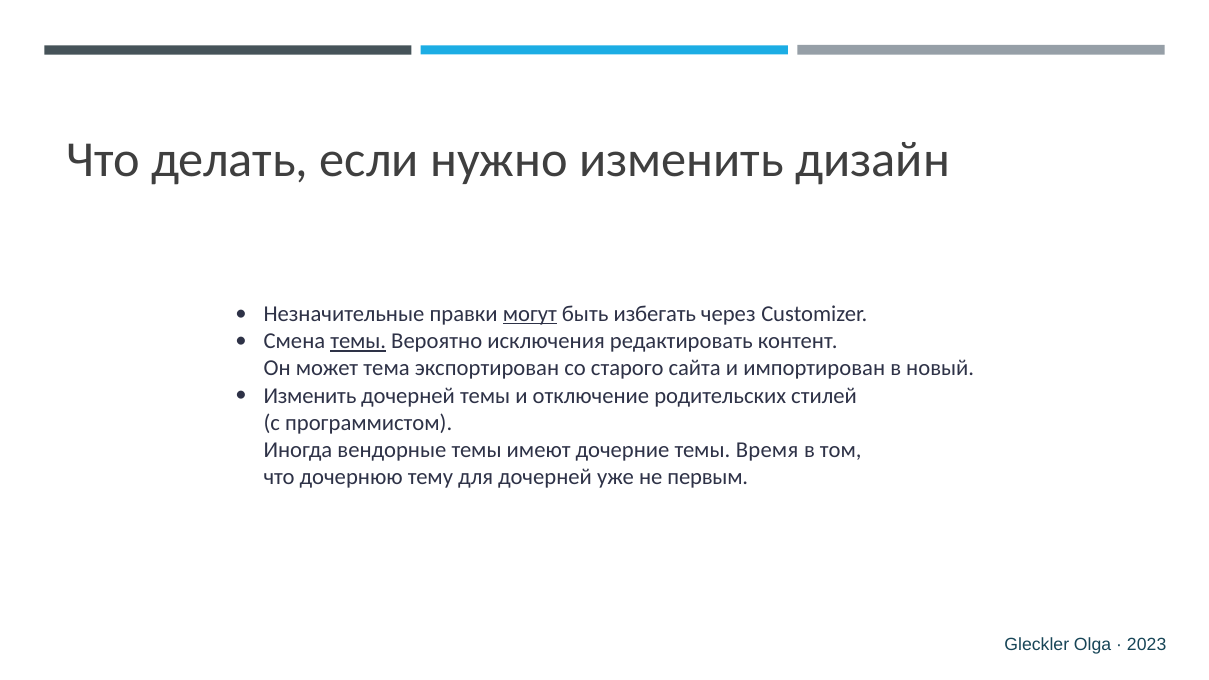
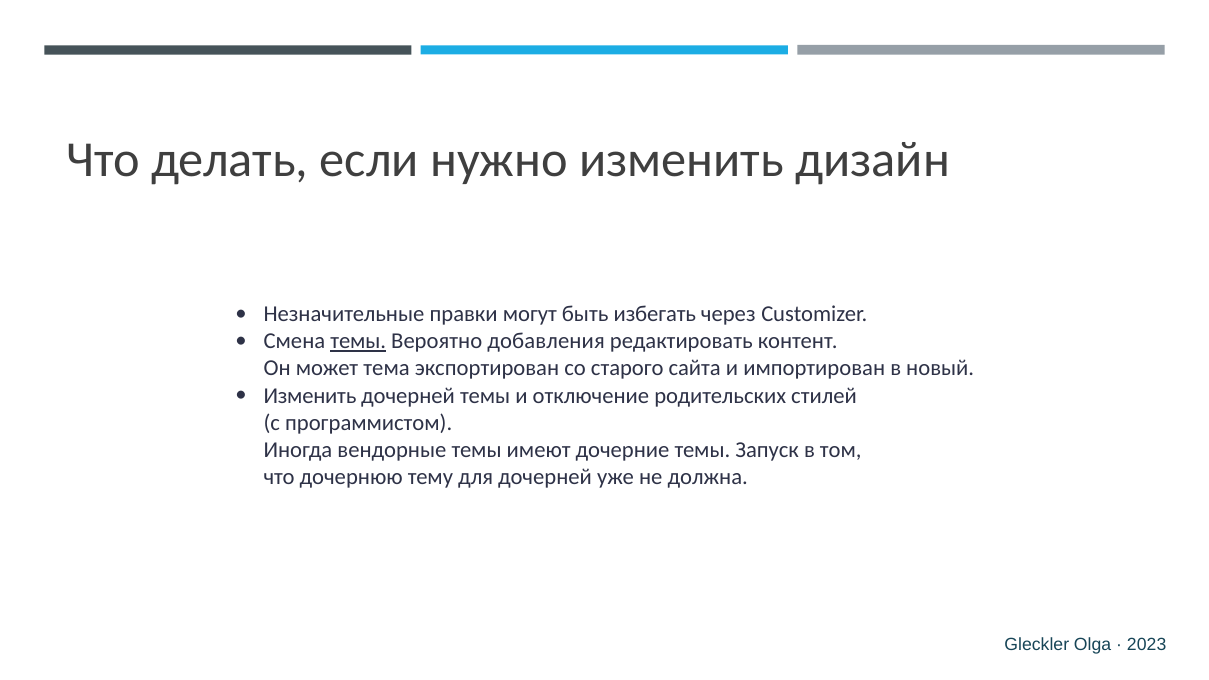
могут underline: present -> none (530, 314)
исключения: исключения -> добавления (546, 341)
Время: Время -> Запуск (767, 450)
первым: первым -> должна (708, 477)
